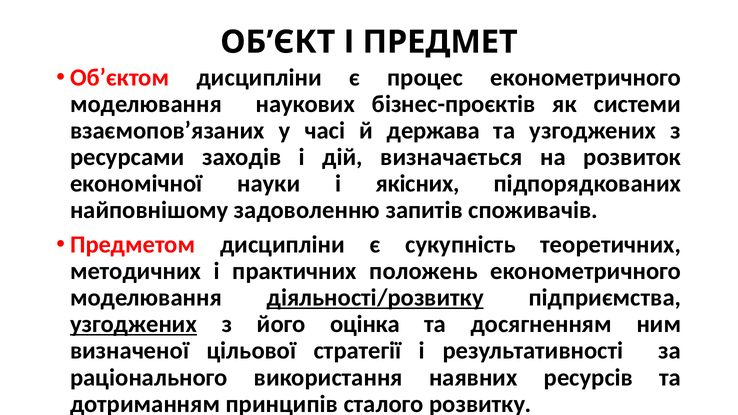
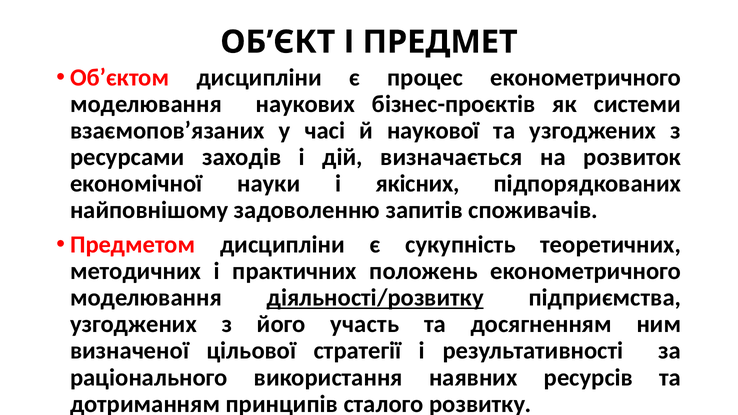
держава: держава -> наукової (433, 131)
узгоджених underline: present -> none (133, 324)
оцінка: оцінка -> участь (365, 324)
